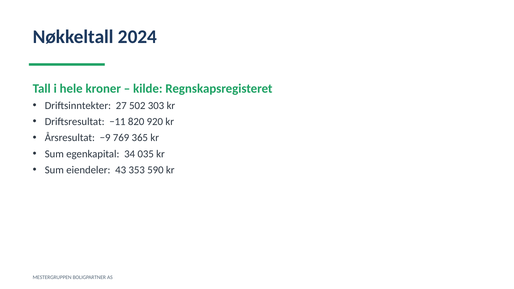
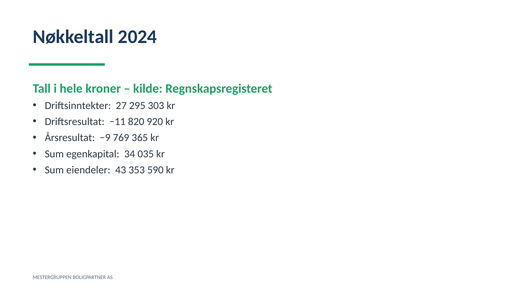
502: 502 -> 295 (137, 106)
